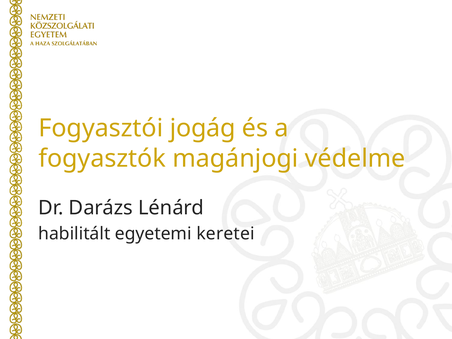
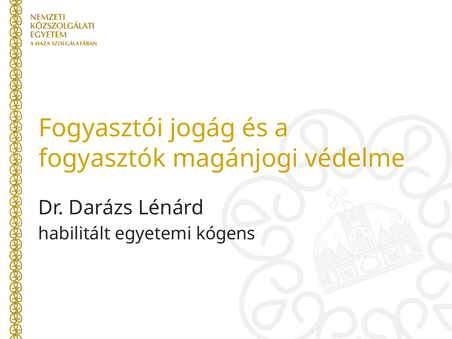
keretei: keretei -> kógens (226, 234)
